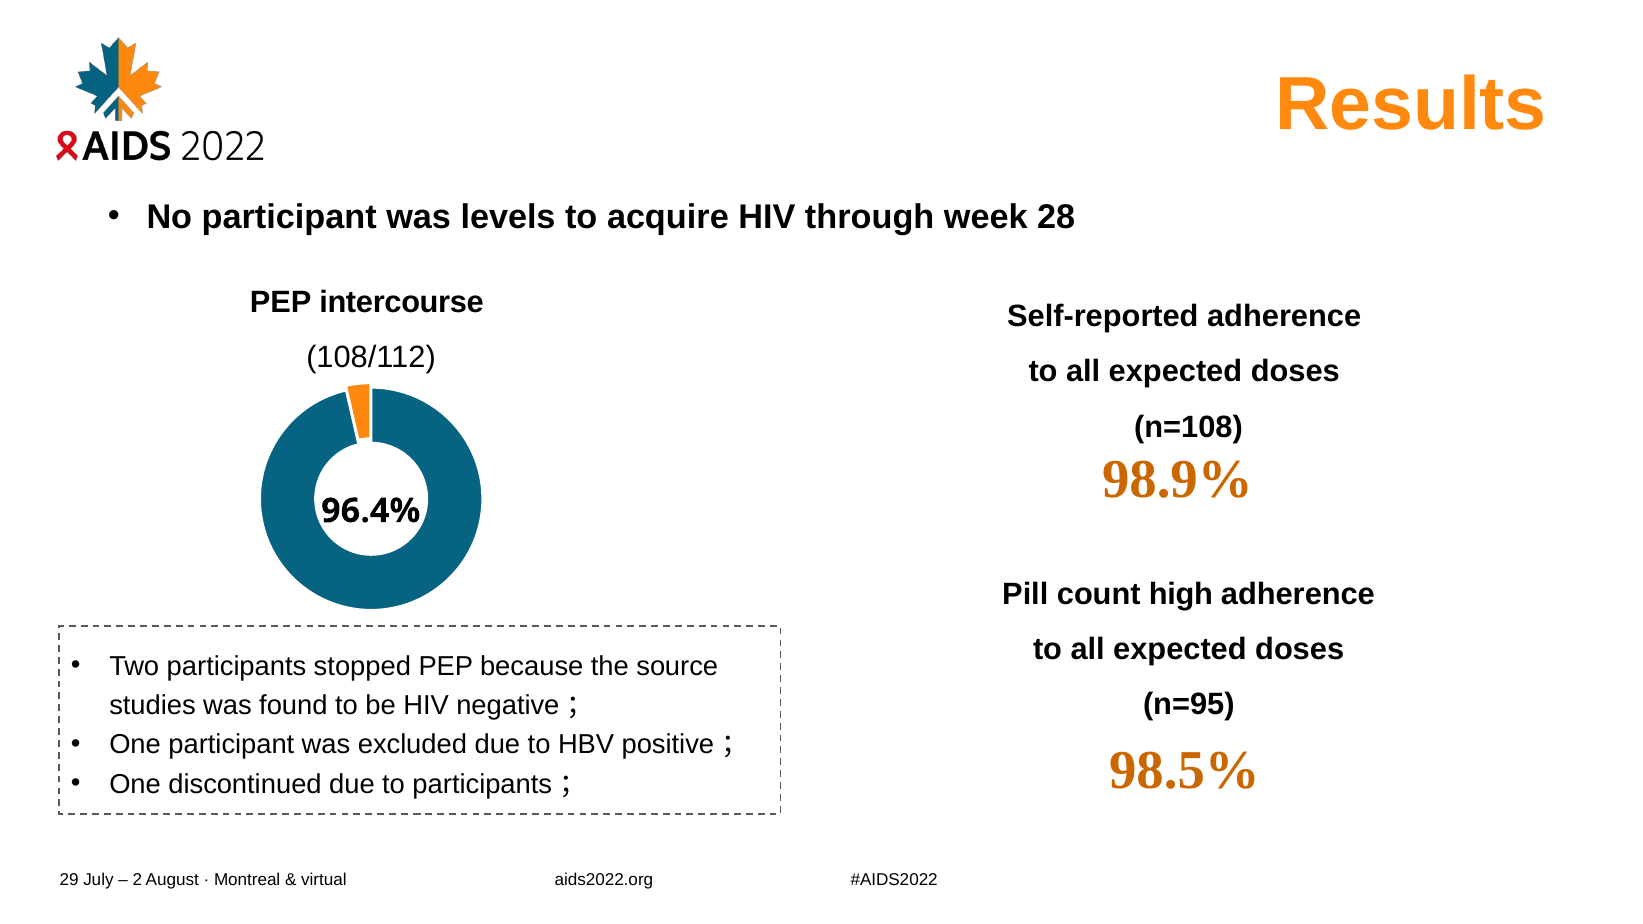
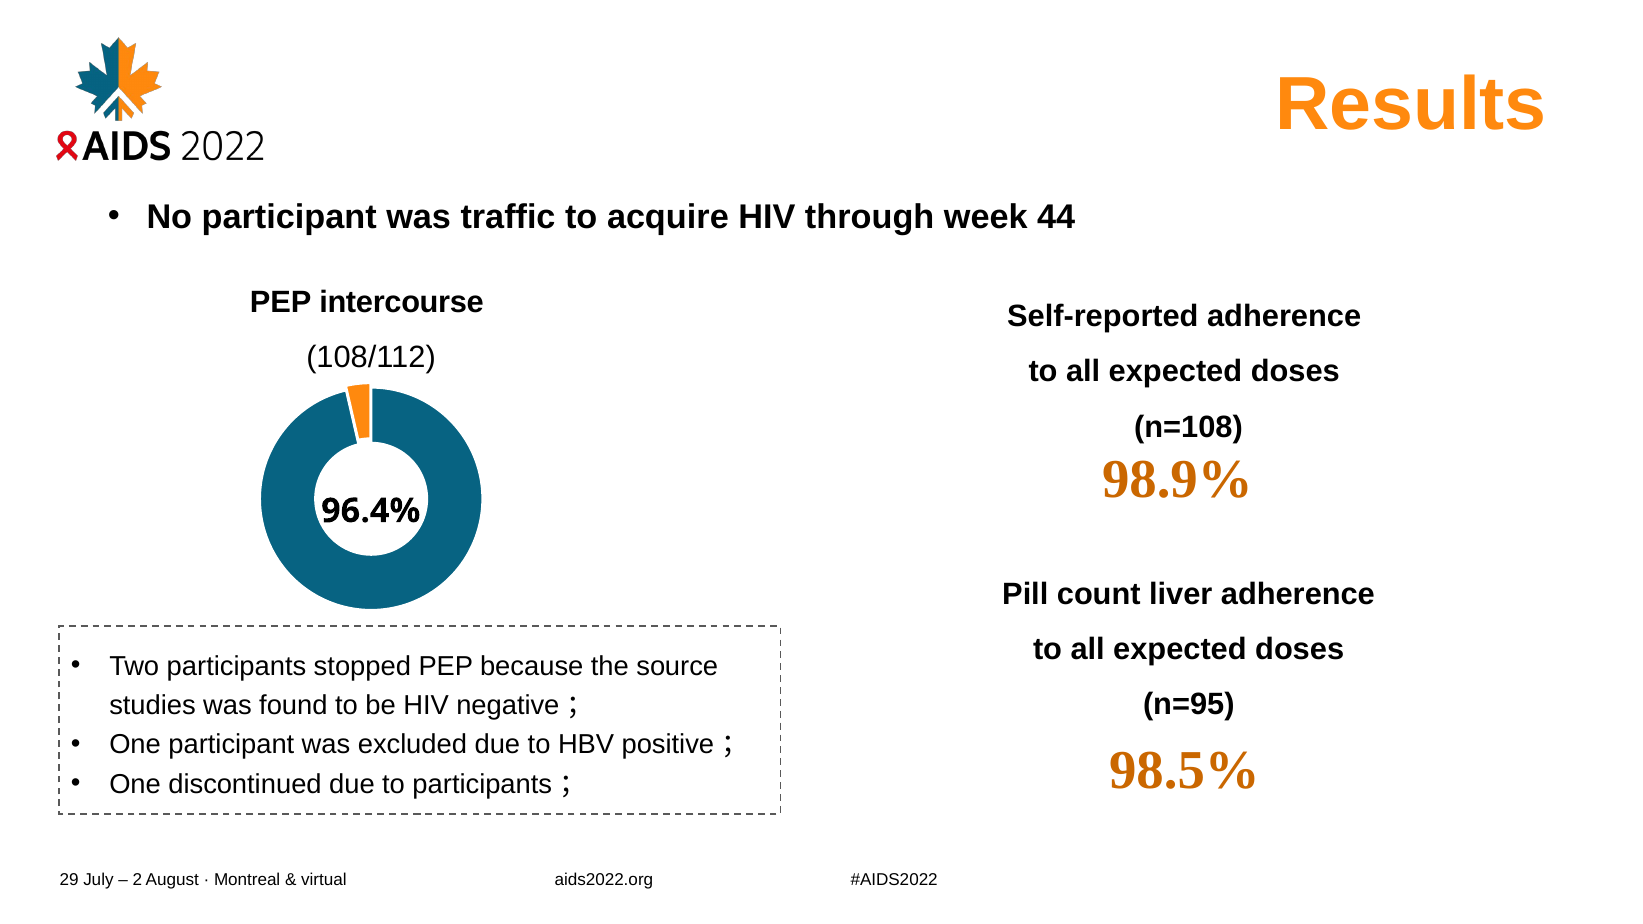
levels: levels -> traffic (508, 217)
28: 28 -> 44 (1056, 217)
high: high -> liver (1181, 594)
